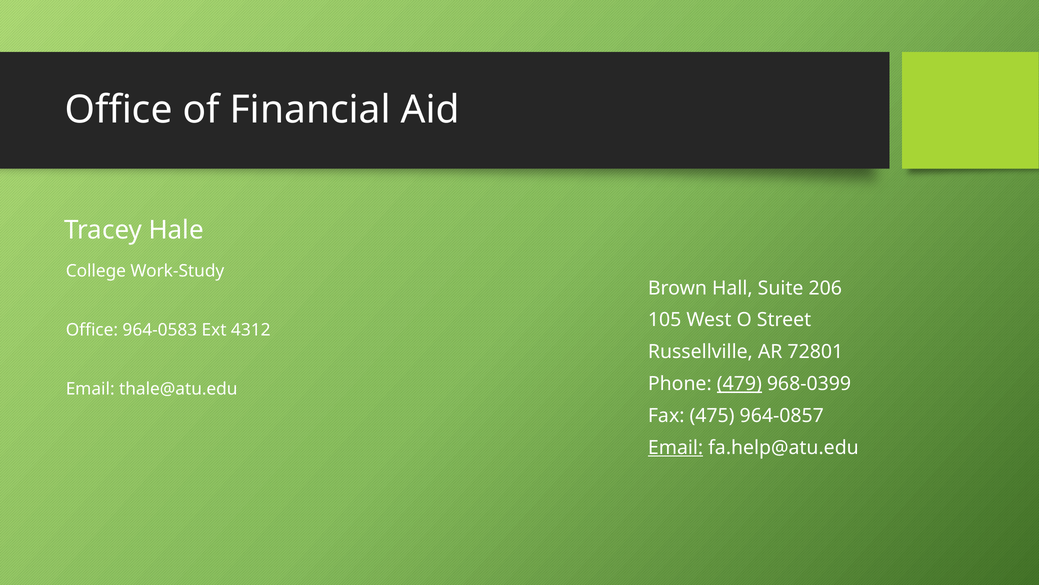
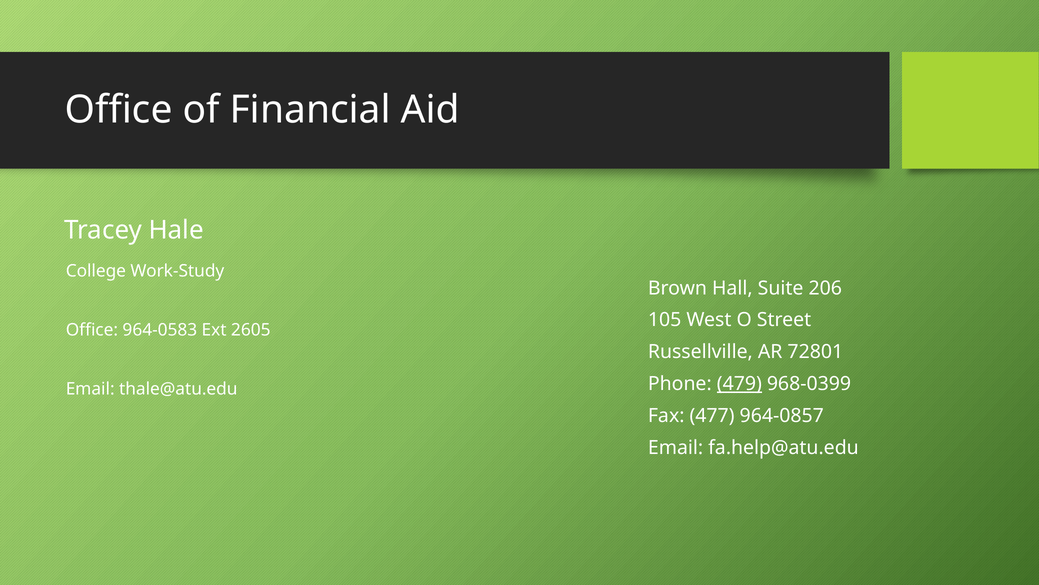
4312: 4312 -> 2605 (251, 330)
475: 475 -> 477 (712, 415)
Email underline: present -> none (676, 447)
